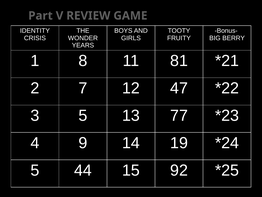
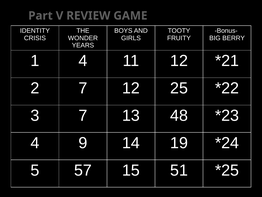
1 8: 8 -> 4 (83, 61)
11 81: 81 -> 12 (179, 61)
47: 47 -> 25 (179, 88)
3 5: 5 -> 7 (83, 115)
77: 77 -> 48 (179, 115)
44: 44 -> 57 (83, 170)
92: 92 -> 51 (179, 170)
